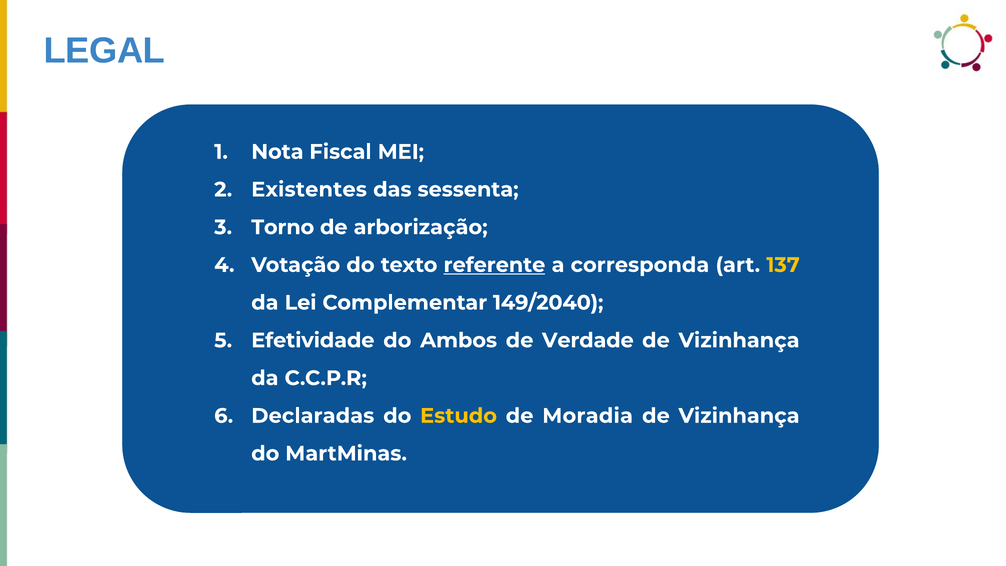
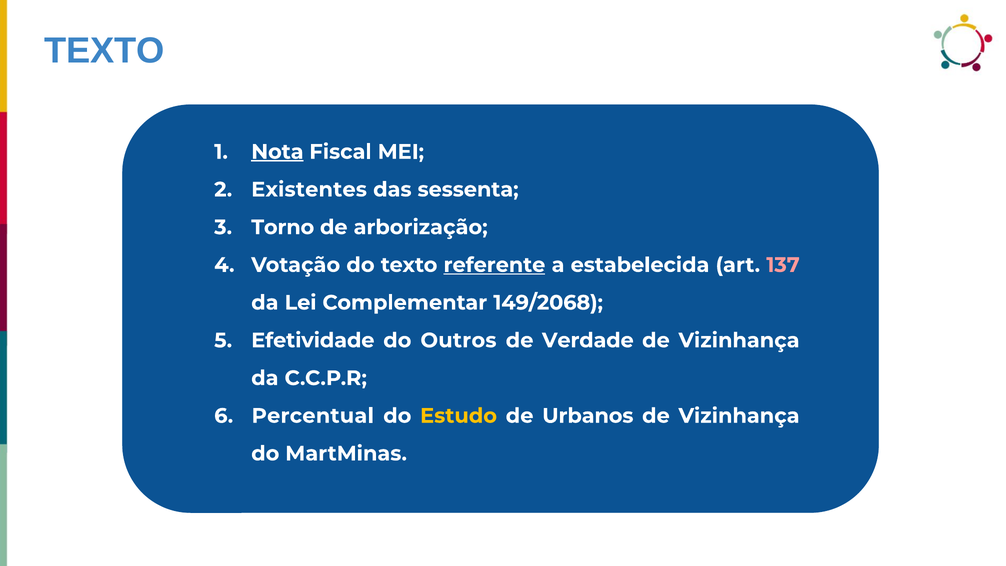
LEGAL: LEGAL -> TEXTO (104, 51)
Nota underline: none -> present (277, 152)
corresponda: corresponda -> estabelecida (640, 265)
137 colour: yellow -> pink (783, 265)
149/2040: 149/2040 -> 149/2068 (548, 303)
Ambos: Ambos -> Outros (458, 340)
Declaradas: Declaradas -> Percentual (313, 416)
Moradia: Moradia -> Urbanos (588, 416)
